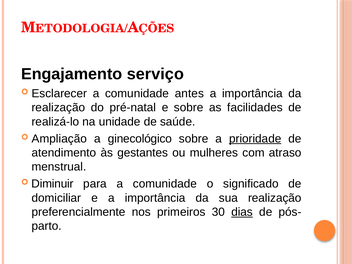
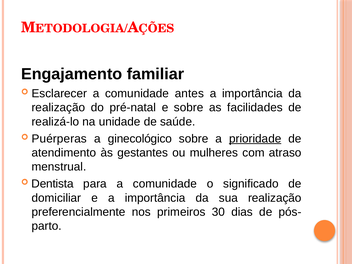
serviço: serviço -> familiar (155, 74)
Ampliação: Ampliação -> Puérperas (59, 139)
Diminuir: Diminuir -> Dentista (53, 184)
dias underline: present -> none (242, 212)
